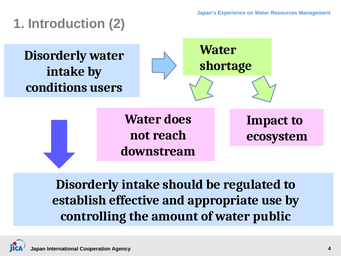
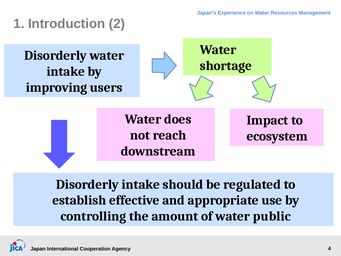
conditions: conditions -> improving (57, 87)
